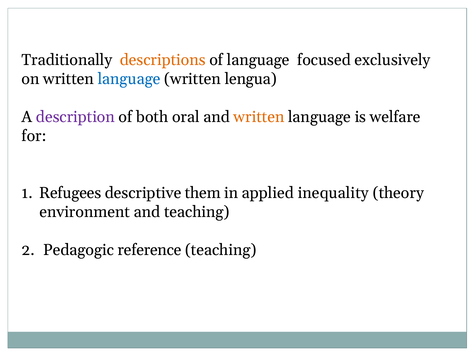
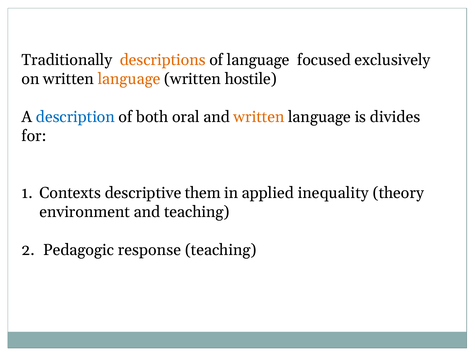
language colour: blue -> orange (129, 79)
lengua: lengua -> hostile (251, 79)
description colour: purple -> blue (75, 117)
welfare: welfare -> divides (395, 117)
Refugees: Refugees -> Contexts (70, 193)
reference: reference -> response (149, 250)
